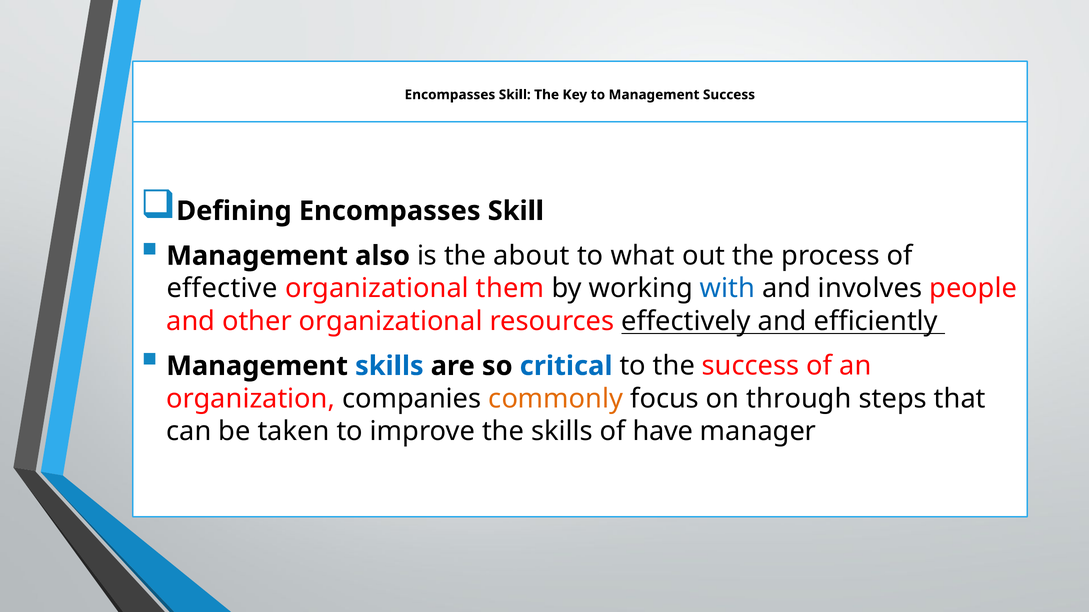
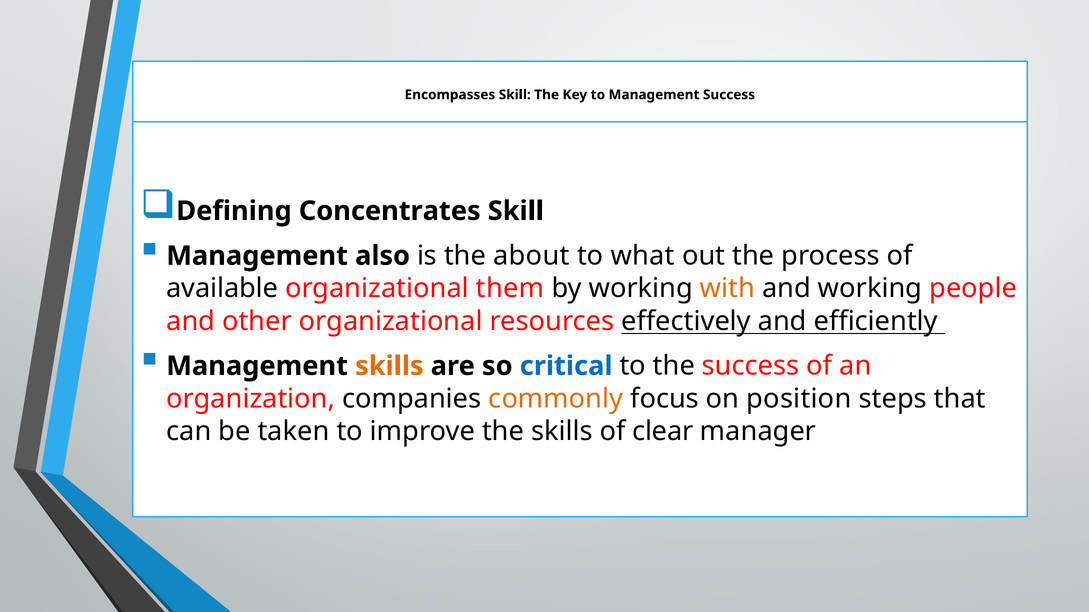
Defining Encompasses: Encompasses -> Concentrates (390, 211)
effective: effective -> available (222, 289)
with colour: blue -> orange (727, 289)
and involves: involves -> working (870, 289)
skills colour: blue -> orange (389, 366)
through: through -> position (799, 399)
have: have -> clear (663, 432)
